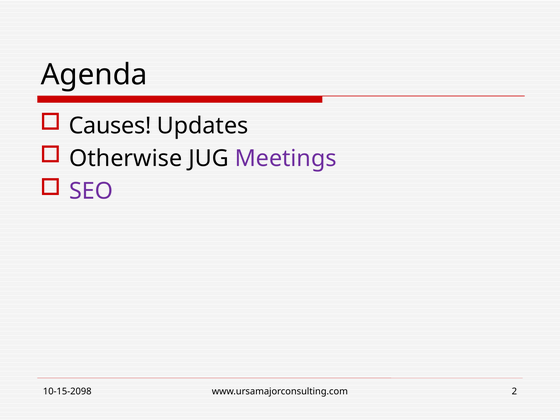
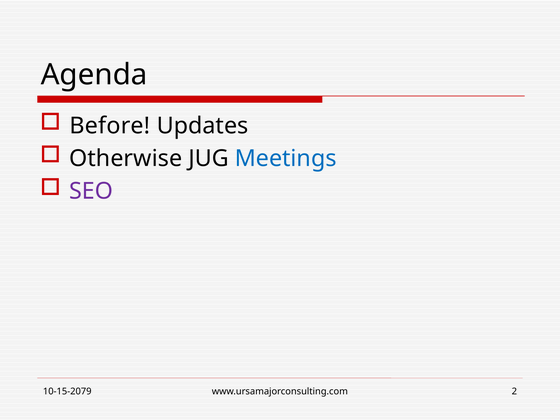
Causes: Causes -> Before (110, 126)
Meetings colour: purple -> blue (286, 158)
10-15-2098: 10-15-2098 -> 10-15-2079 (67, 392)
